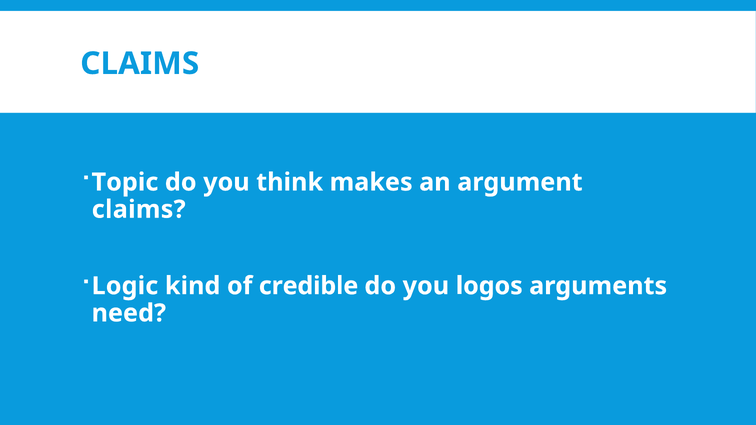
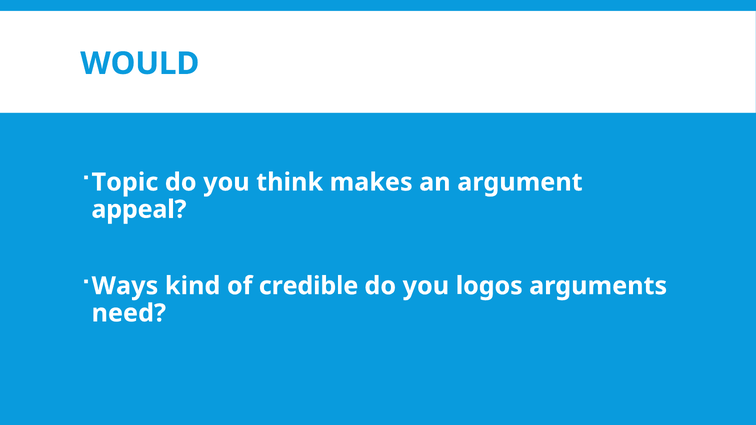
CLAIMS: CLAIMS -> WOULD (140, 64)
claims: claims -> appeal (139, 210)
Logic: Logic -> Ways (125, 286)
